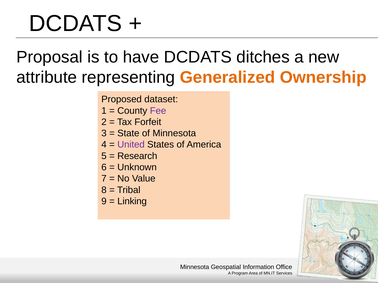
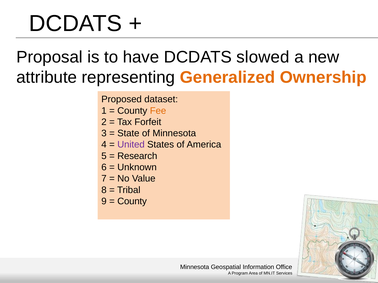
ditches: ditches -> slowed (263, 57)
Fee colour: purple -> orange (158, 111)
Linking: Linking -> County (132, 202)
